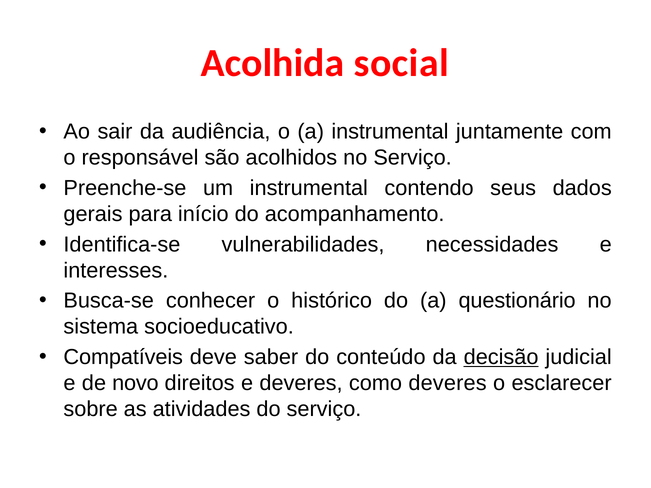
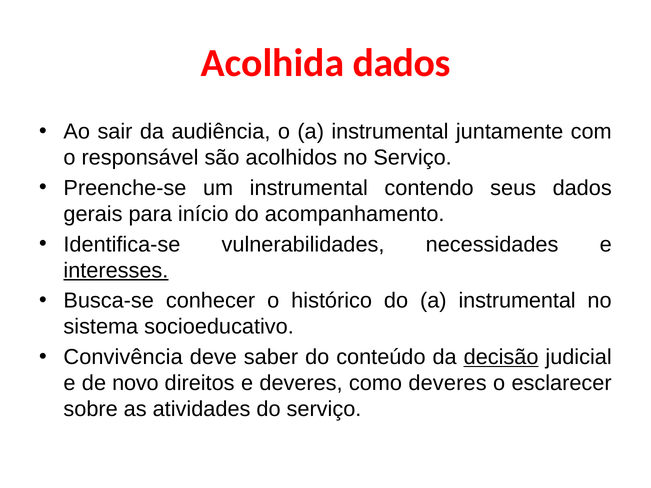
Acolhida social: social -> dados (402, 63)
interesses underline: none -> present (116, 271)
do a questionário: questionário -> instrumental (517, 301)
Compatíveis: Compatíveis -> Convivência (123, 357)
